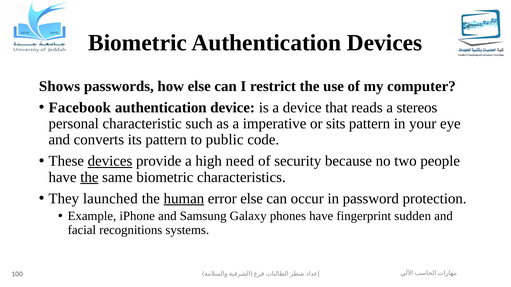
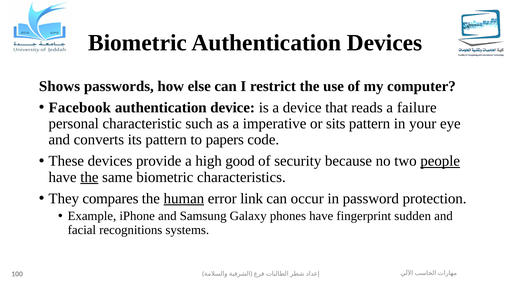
stereos: stereos -> failure (417, 108)
public: public -> papers (225, 140)
devices underline: present -> none (110, 161)
need: need -> good (240, 161)
people underline: none -> present (440, 161)
launched: launched -> compares (110, 199)
error else: else -> link (252, 199)
